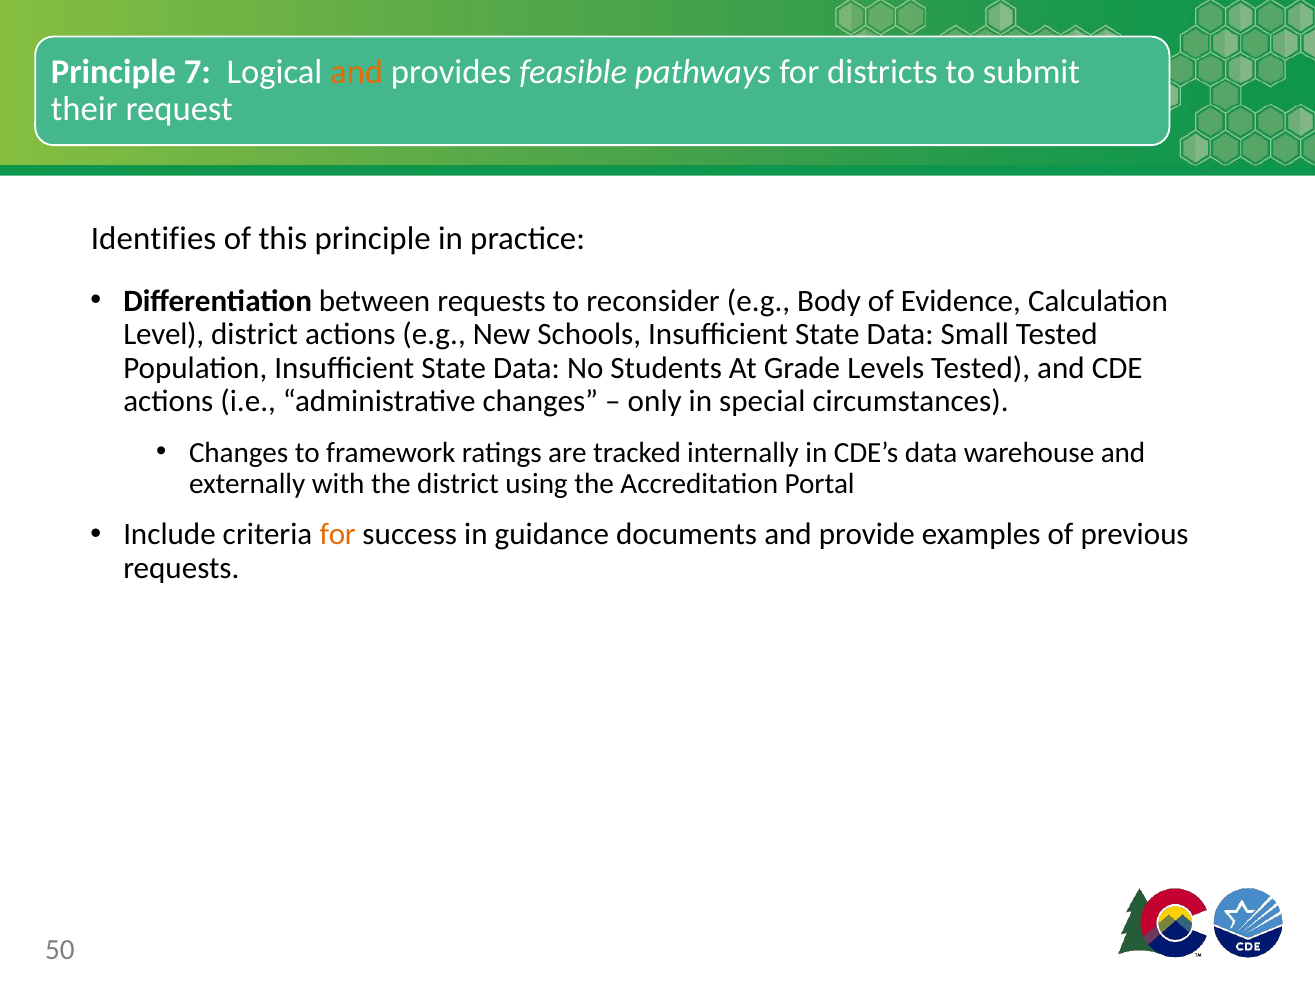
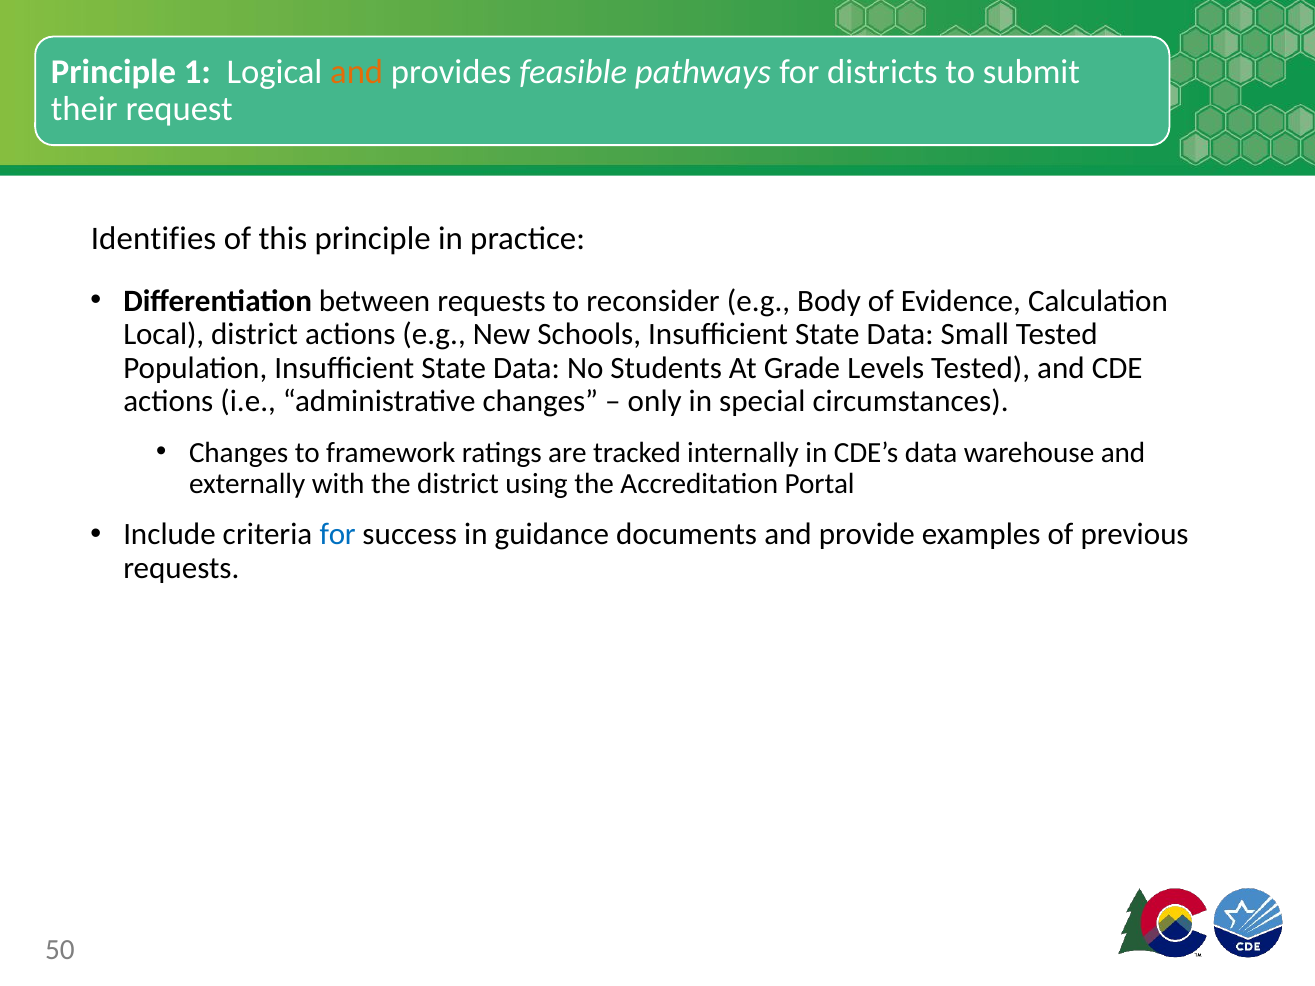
7: 7 -> 1 (197, 72)
Level: Level -> Local (164, 334)
for colour: orange -> blue (338, 535)
